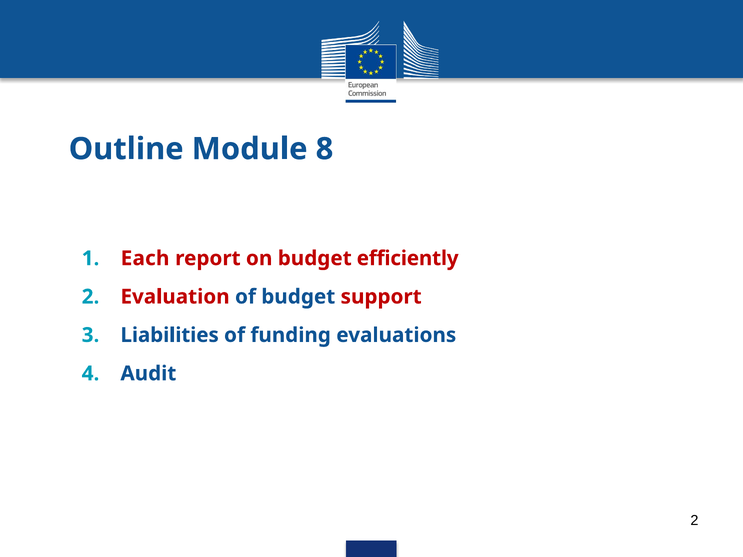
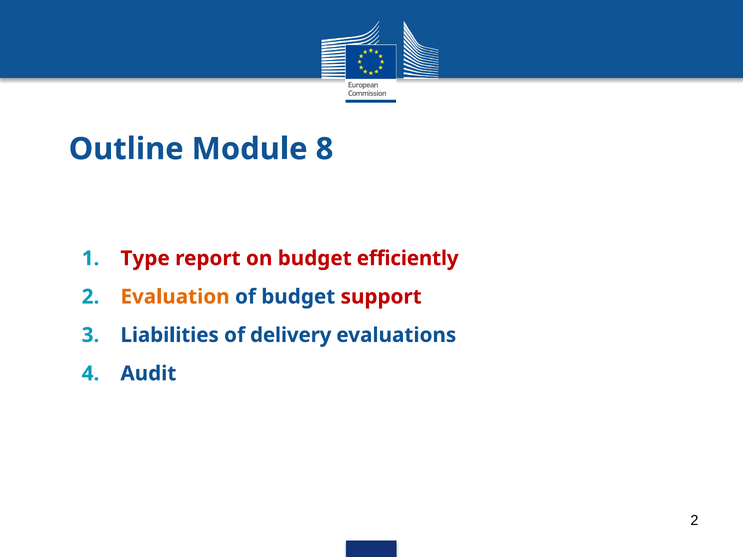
Each: Each -> Type (145, 258)
Evaluation colour: red -> orange (175, 297)
funding: funding -> delivery (291, 335)
